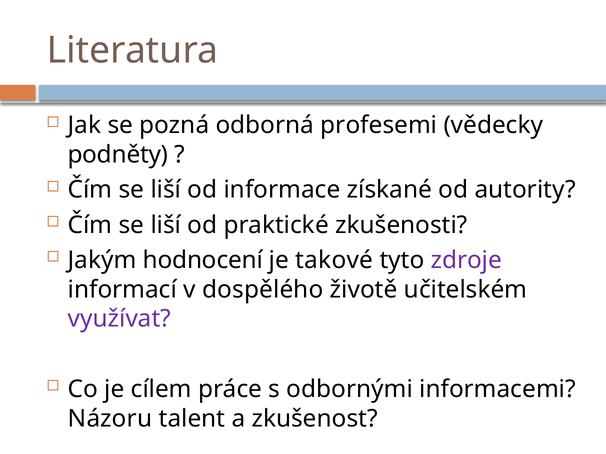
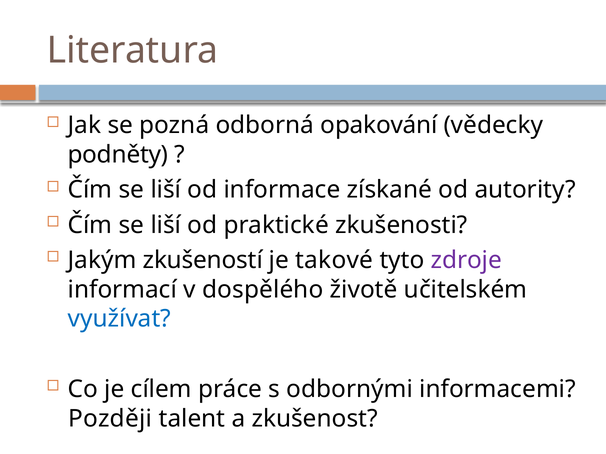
profesemi: profesemi -> opakování (379, 125)
hodnocení: hodnocení -> zkušeností (203, 260)
využívat colour: purple -> blue (119, 319)
Názoru: Názoru -> Později (110, 419)
